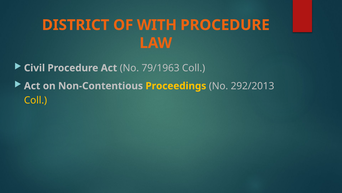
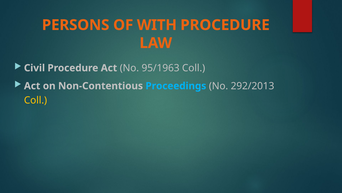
DISTRICT: DISTRICT -> PERSONS (76, 25)
79/1963: 79/1963 -> 95/1963 (161, 68)
Proceedings colour: yellow -> light blue (176, 86)
